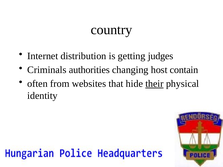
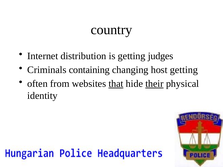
authorities: authorities -> containing (89, 70)
host contain: contain -> getting (184, 70)
that underline: none -> present (116, 84)
